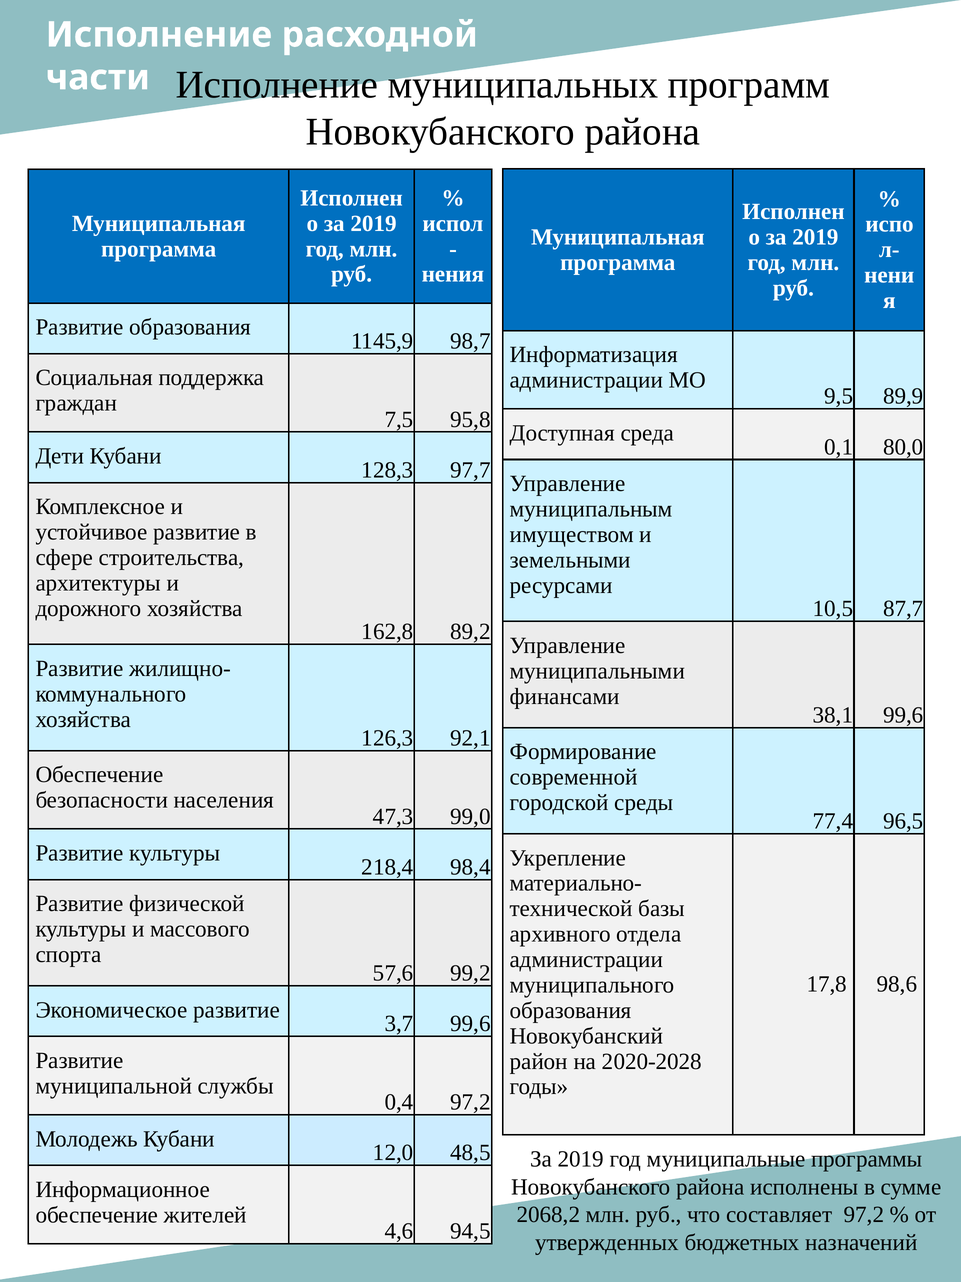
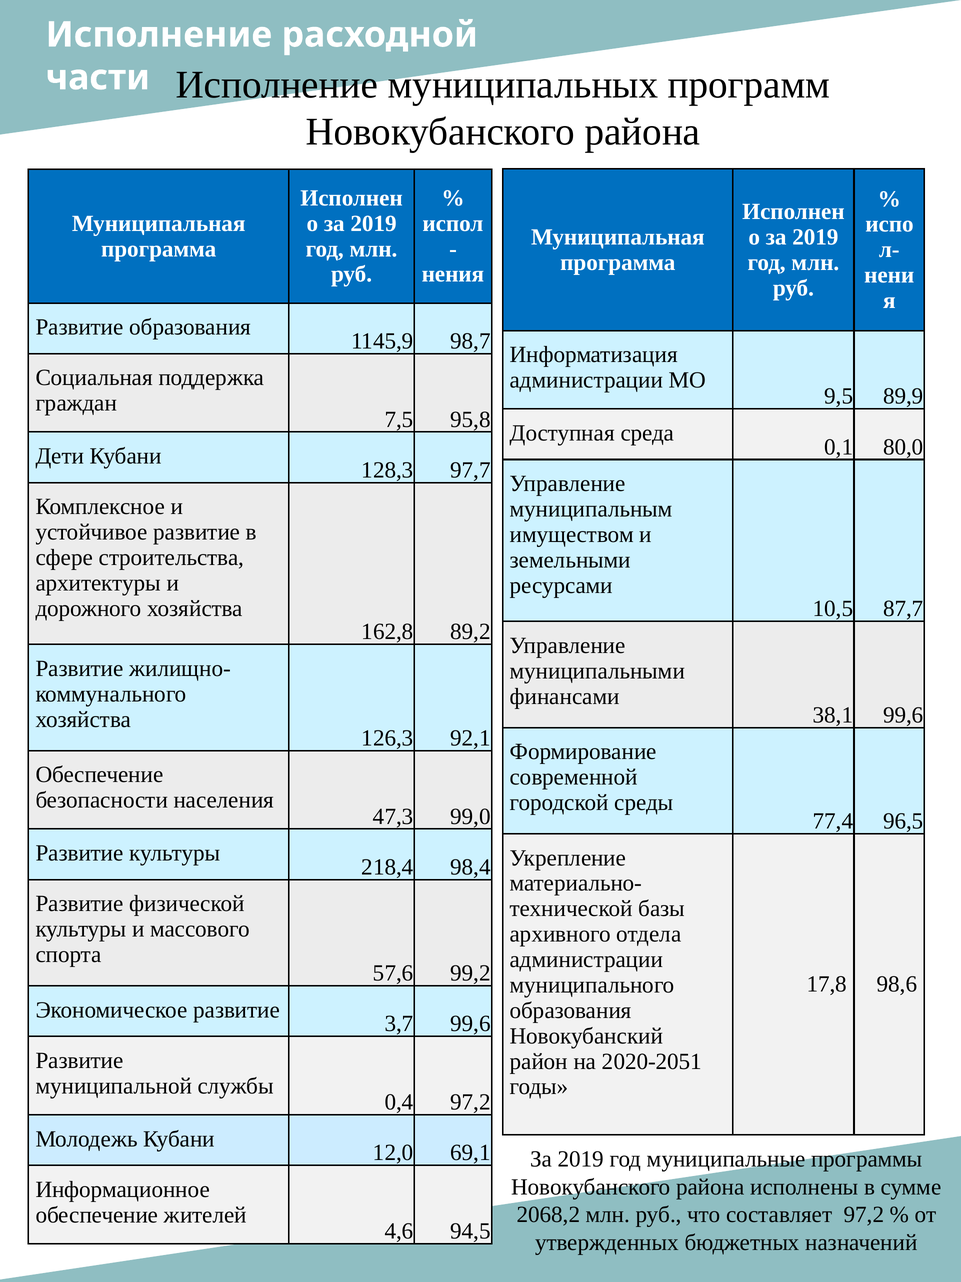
2020-2028: 2020-2028 -> 2020-2051 (652, 1061)
48,5: 48,5 -> 69,1 (471, 1152)
